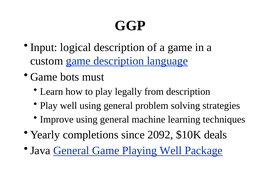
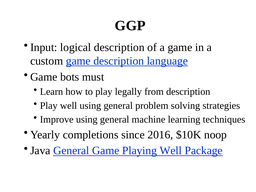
2092: 2092 -> 2016 (160, 135)
deals: deals -> noop (216, 135)
